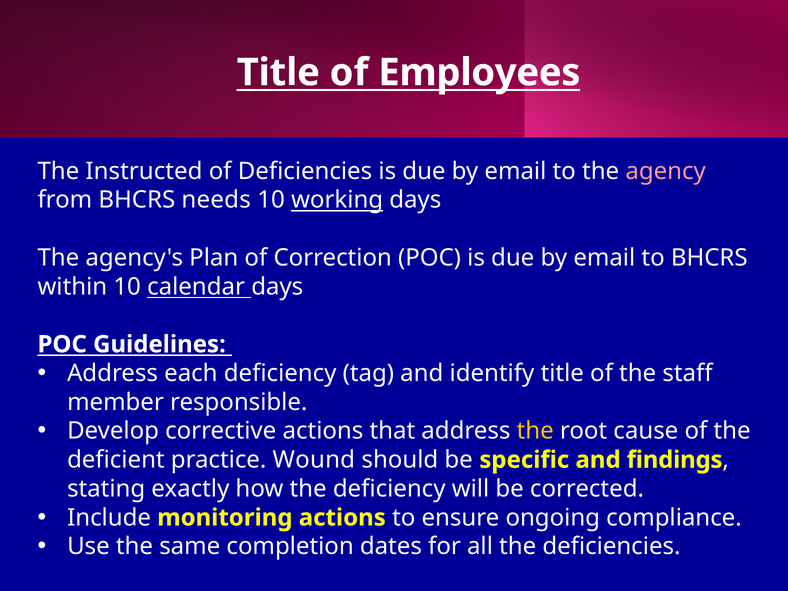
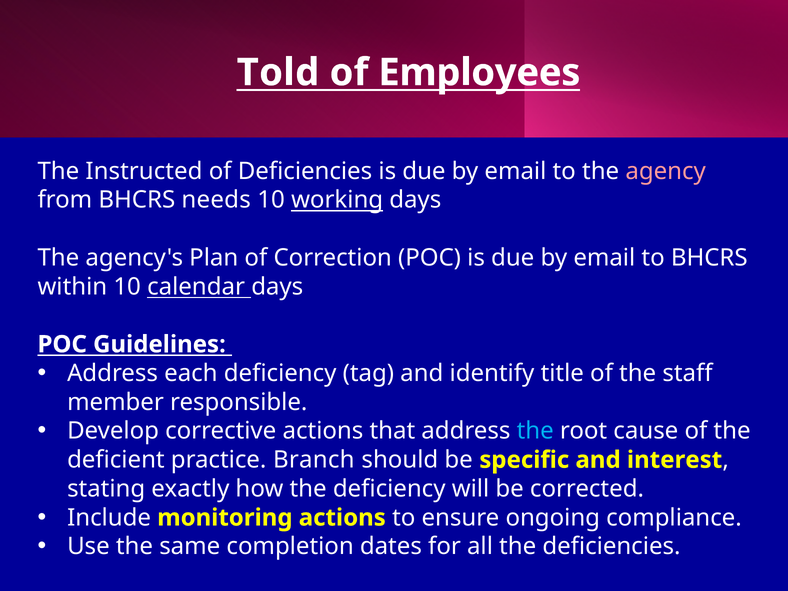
Title: Title -> Told (278, 73)
the colour: yellow -> light blue (535, 431)
Wound: Wound -> Branch (314, 460)
findings: findings -> interest (675, 460)
